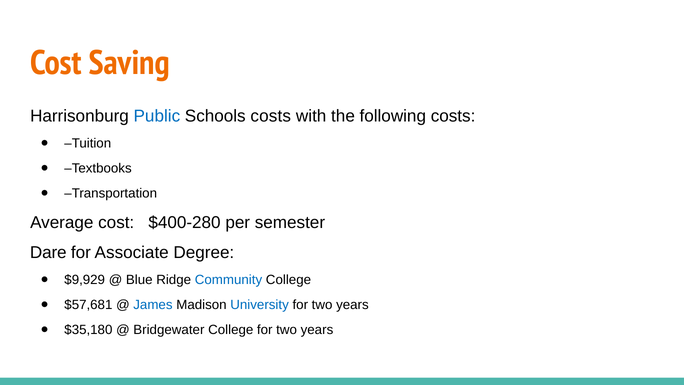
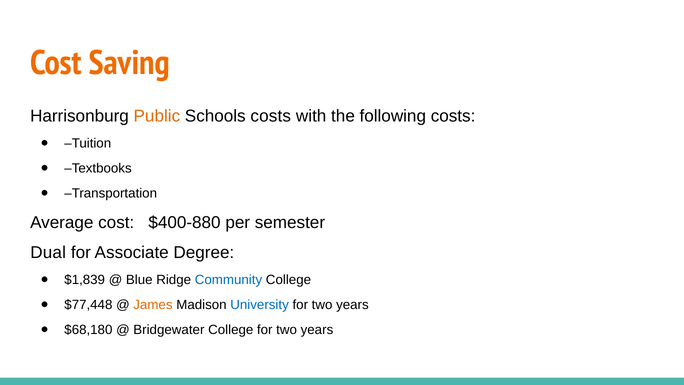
Public colour: blue -> orange (157, 116)
$400-280: $400-280 -> $400-880 (185, 222)
Dare: Dare -> Dual (48, 252)
$9,929: $9,929 -> $1,839 (85, 279)
$57,681: $57,681 -> $77,448 (88, 304)
James colour: blue -> orange (153, 304)
$35,180: $35,180 -> $68,180 (88, 329)
